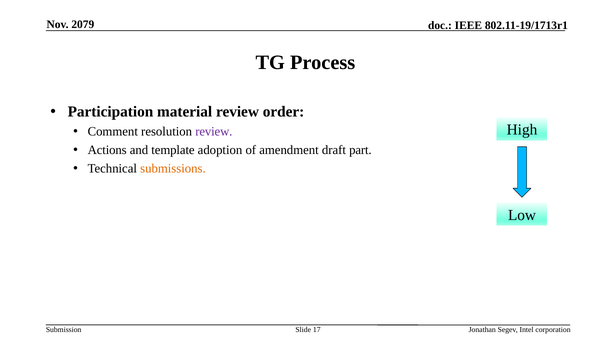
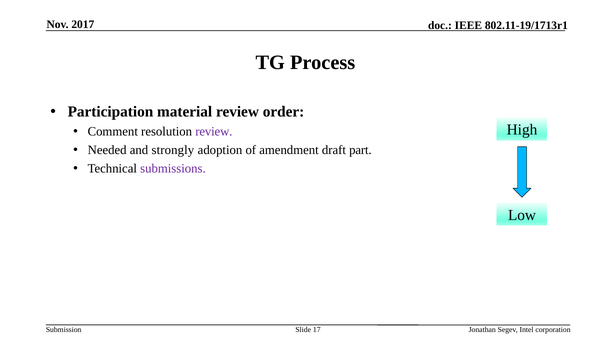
2079: 2079 -> 2017 (83, 24)
Actions: Actions -> Needed (107, 150)
template: template -> strongly (173, 150)
submissions colour: orange -> purple (173, 169)
